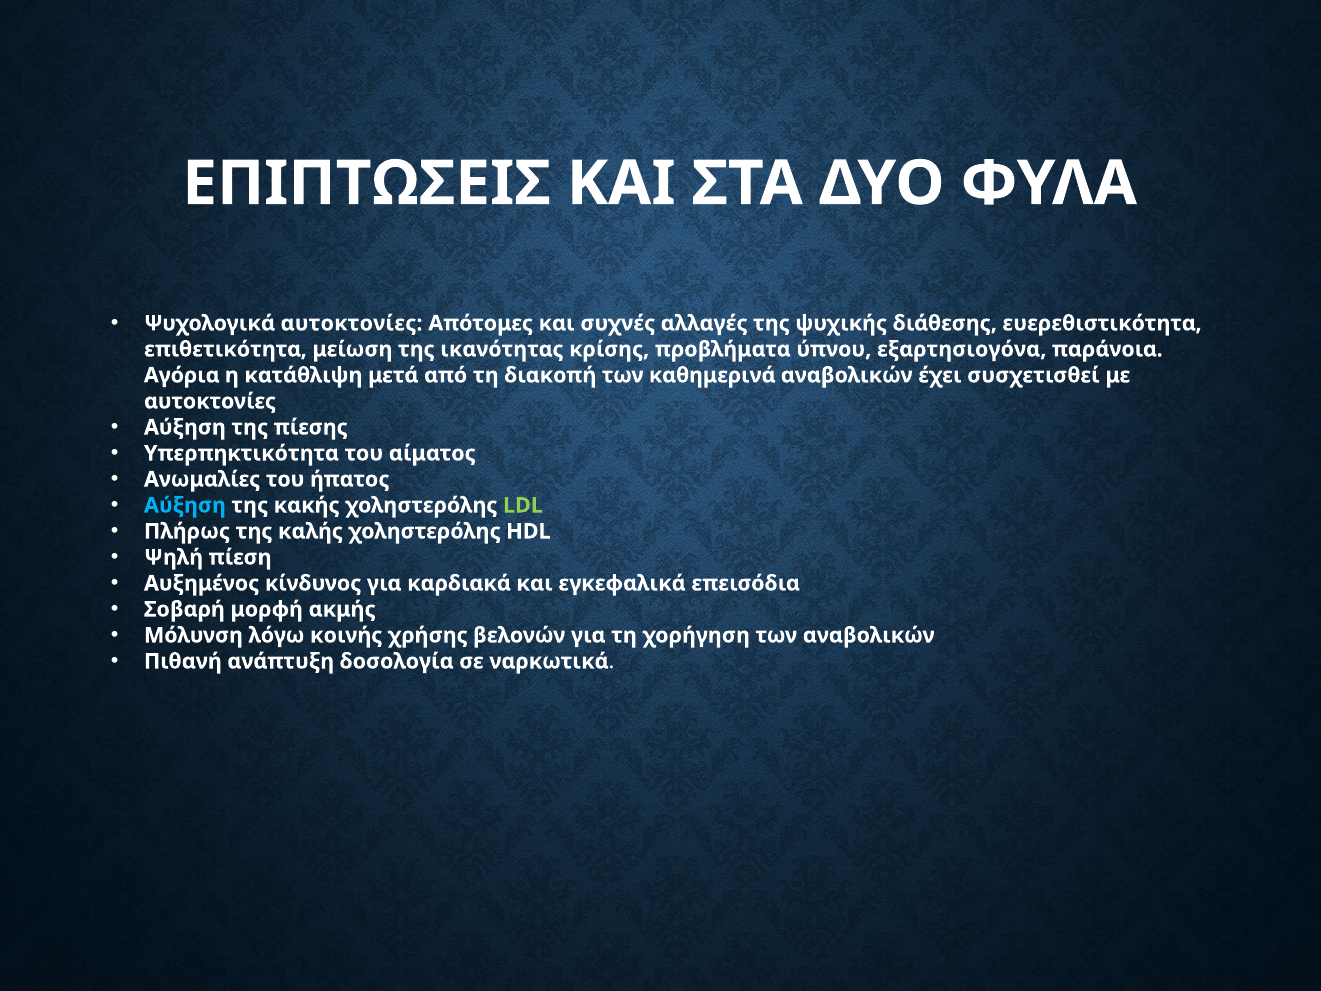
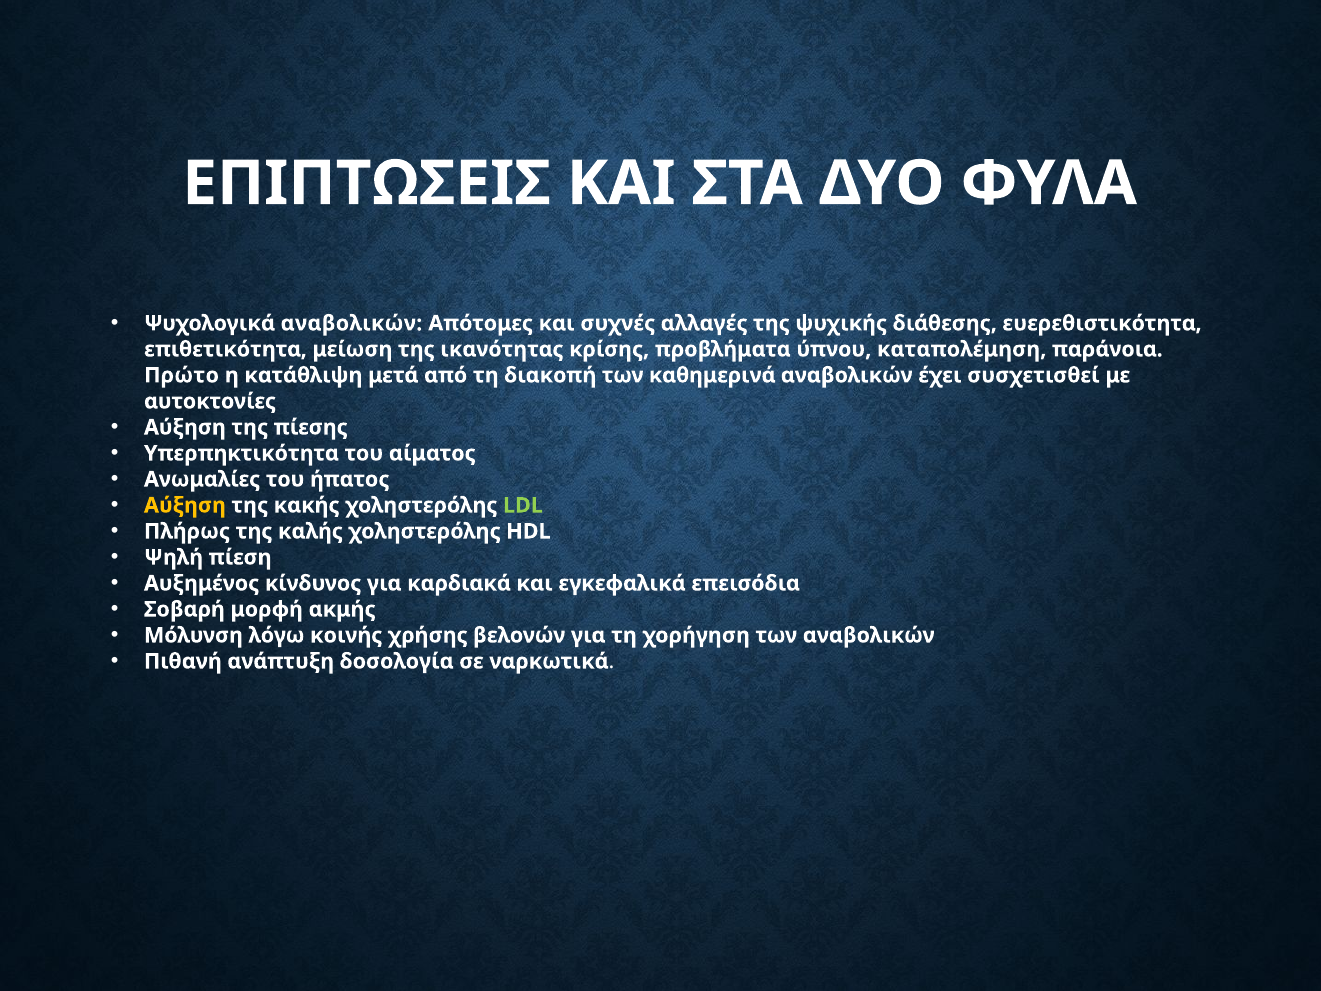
Ψυχολογικά αυτοκτονίες: αυτοκτονίες -> αναβολικών (351, 323)
εξαρτησιογόνα: εξαρτησιογόνα -> καταπολέμηση (962, 349)
Αγόρια: Αγόρια -> Πρώτο (182, 375)
Αύξηση colour: light blue -> yellow (185, 505)
